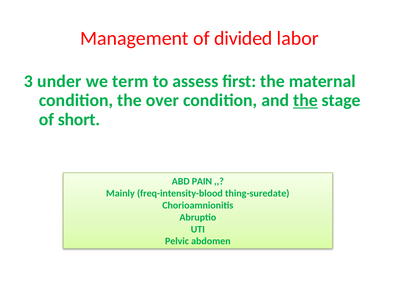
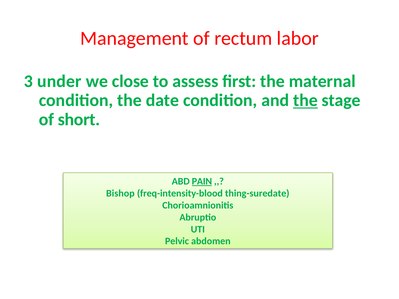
divided: divided -> rectum (243, 38)
term: term -> close (130, 81)
over: over -> date (162, 100)
PAIN underline: none -> present (202, 182)
Mainly: Mainly -> Bishop (120, 194)
